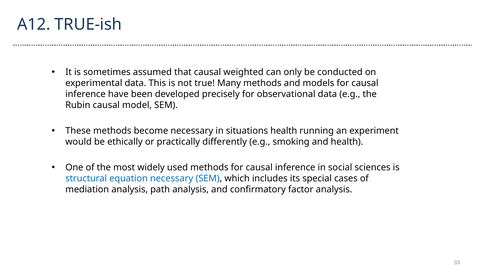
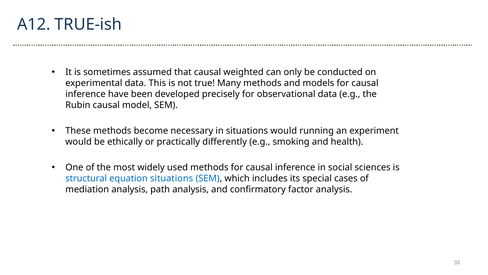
situations health: health -> would (284, 131)
equation necessary: necessary -> situations (172, 178)
